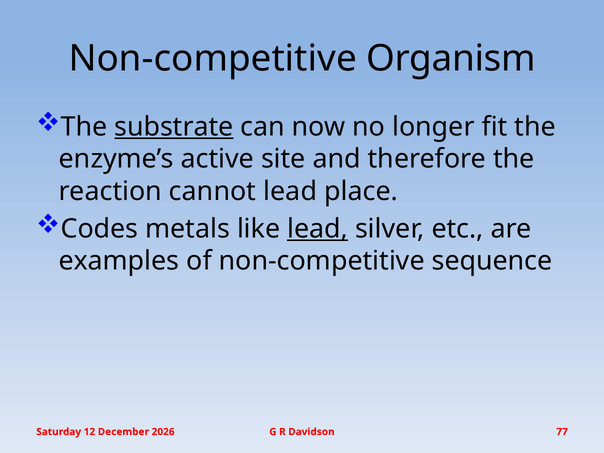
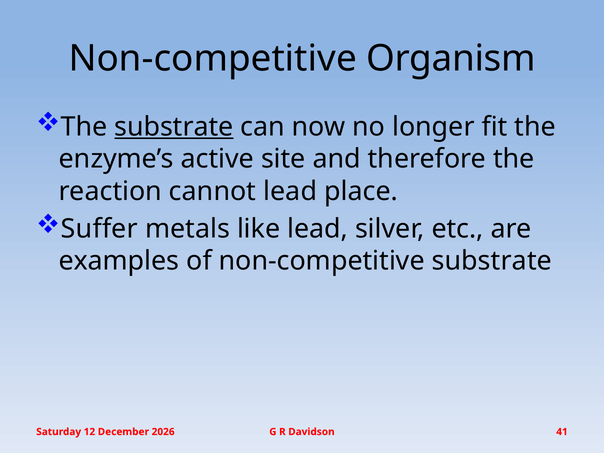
Codes: Codes -> Suffer (99, 229)
lead underline: present -> none (318, 229)
non-competitive sequence: sequence -> substrate (492, 261)
77: 77 -> 41 (562, 432)
